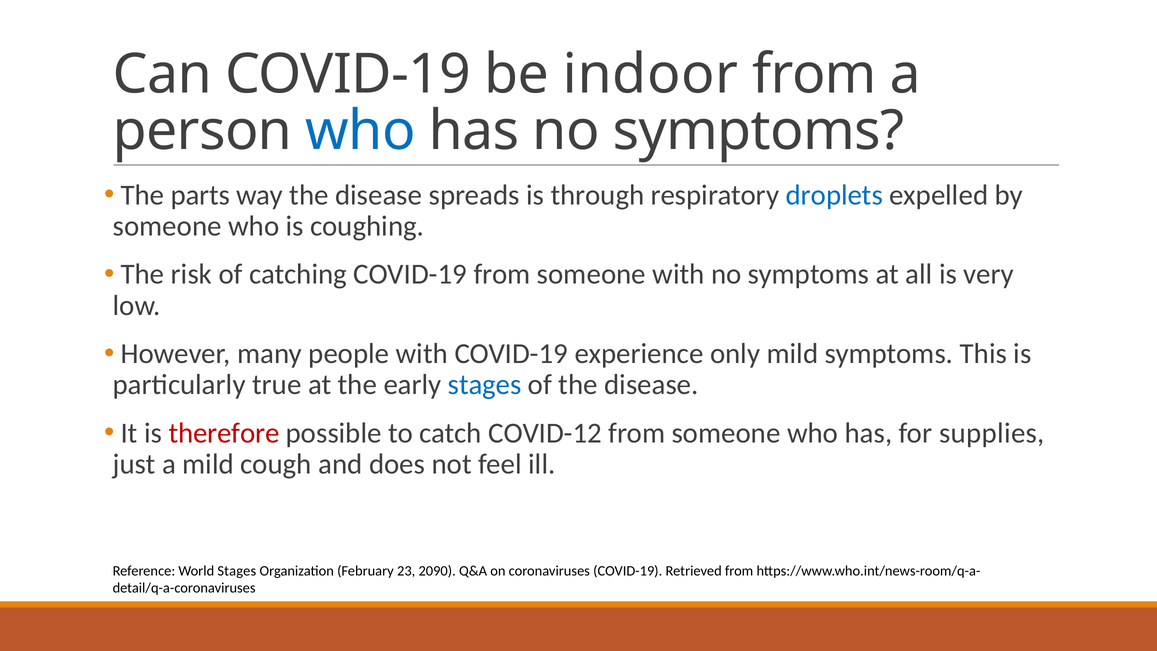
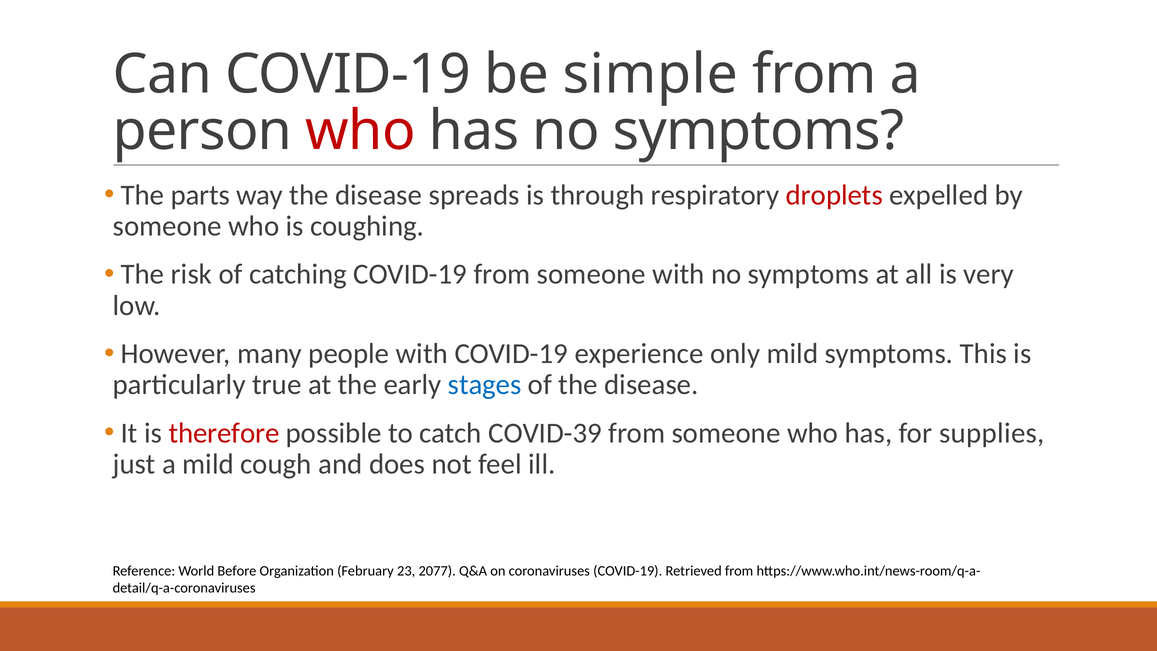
indoor: indoor -> simple (650, 74)
who colour: blue -> red (361, 131)
droplets colour: blue -> red (834, 195)
COVID-12: COVID-12 -> COVID-39 (545, 433)
World Stages: Stages -> Before (237, 571)
2090: 2090 -> 2077 (437, 571)
